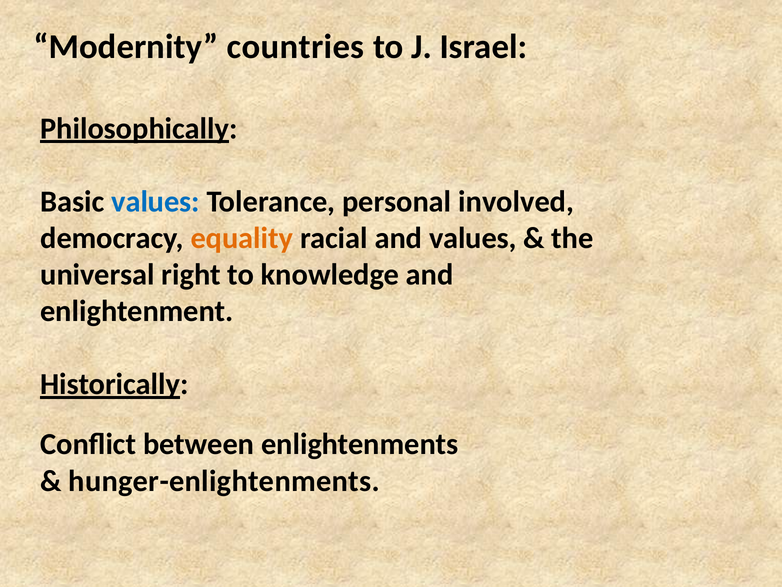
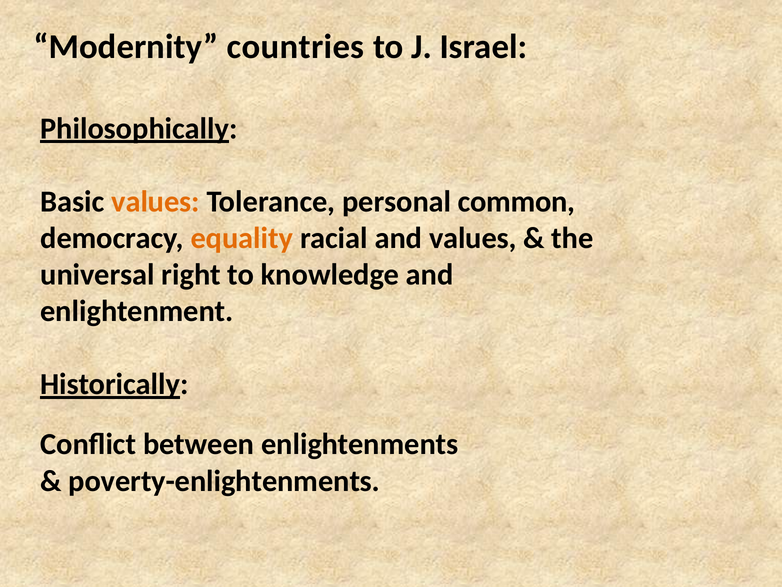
values colour: blue -> orange (156, 202)
involved: involved -> common (516, 202)
hunger-enlightenments: hunger-enlightenments -> poverty-enlightenments (224, 481)
